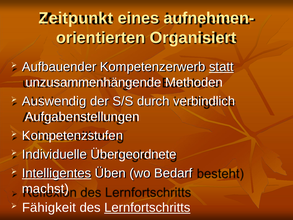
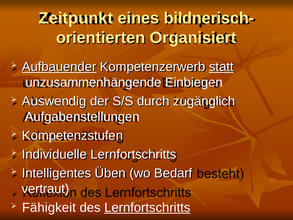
aufnehmen-: aufnehmen- -> bildnerisch- (209, 18)
Aufbauender underline: none -> present (59, 67)
Methoden: Methoden -> Einbiegen (194, 82)
verbindlich: verbindlich -> zugänglich (204, 101)
Individuelle Übergeordnete: Übergeordnete -> Lernfortschritts (133, 154)
Intelligentes underline: present -> none (57, 173)
machst: machst -> vertraut (45, 189)
